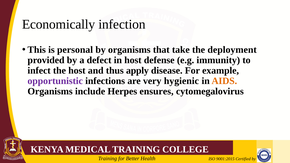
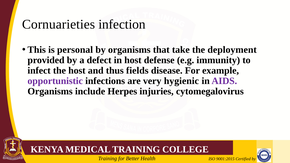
Economically: Economically -> Cornuarieties (59, 24)
apply: apply -> fields (137, 71)
AIDS colour: orange -> purple (224, 81)
ensures: ensures -> injuries (157, 91)
